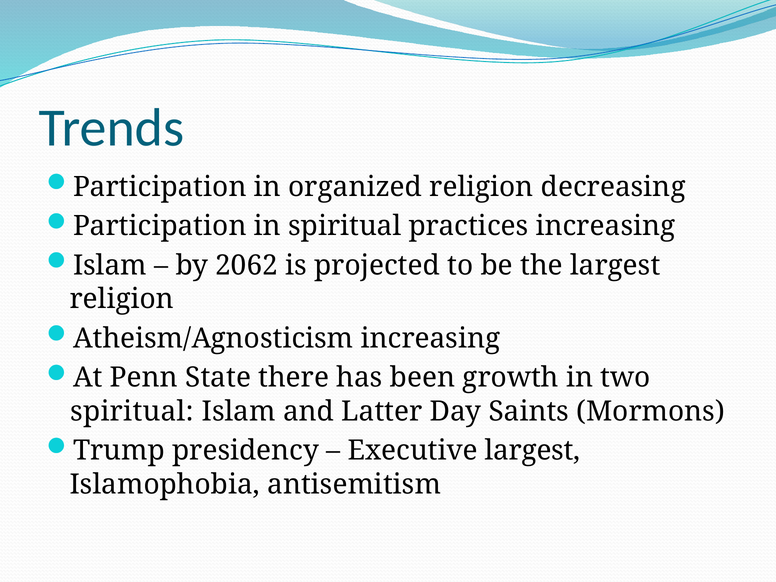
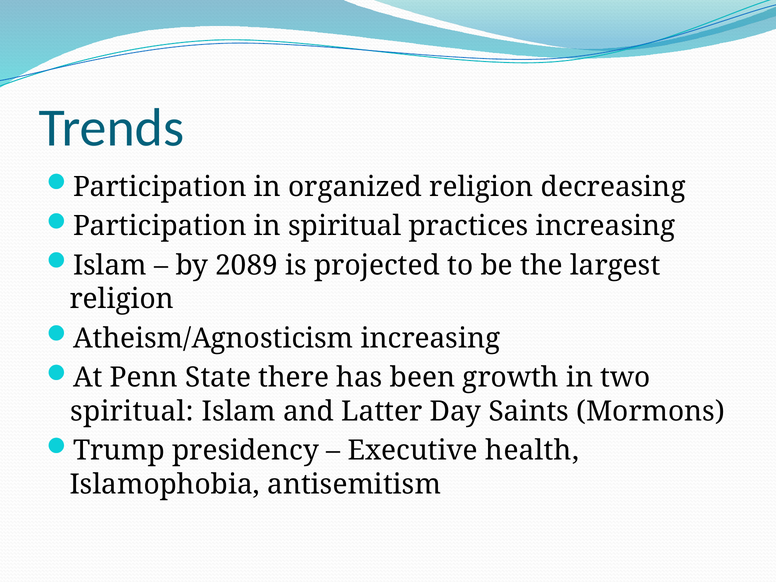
2062: 2062 -> 2089 (247, 265)
Executive largest: largest -> health (532, 451)
